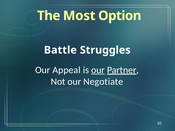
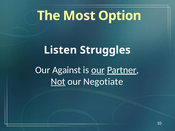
Battle: Battle -> Listen (60, 50)
Appeal: Appeal -> Against (67, 70)
Not underline: none -> present (58, 82)
